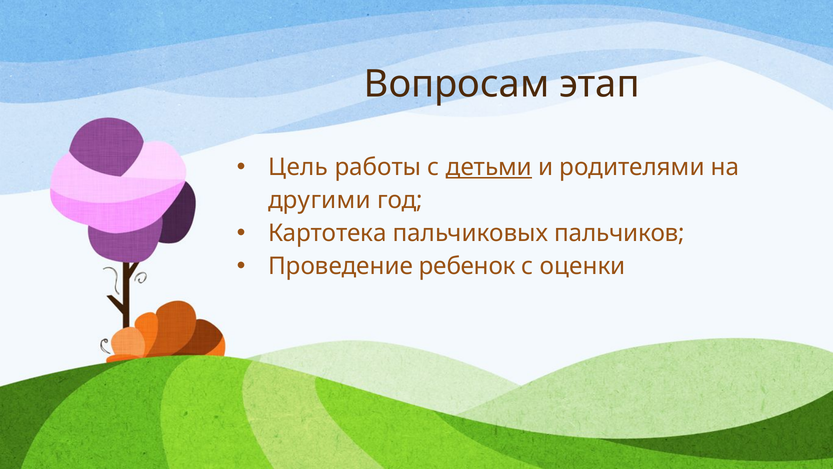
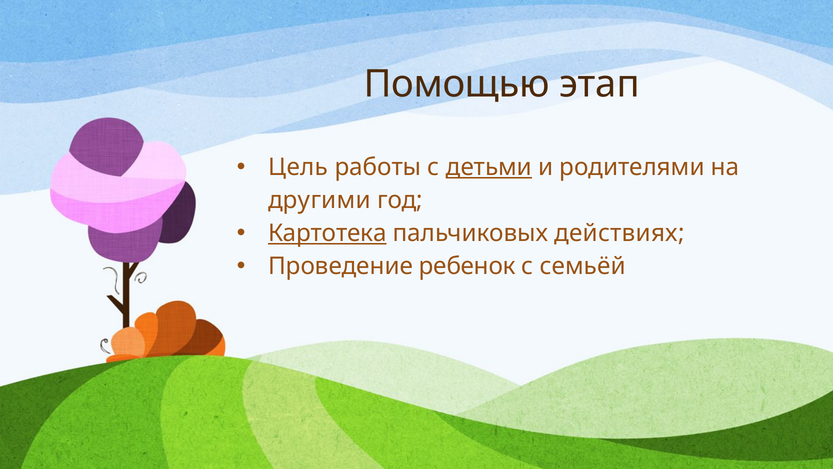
Вопросам: Вопросам -> Помощью (457, 84)
Картотека underline: none -> present (327, 233)
пальчиков: пальчиков -> действиях (619, 233)
оценки: оценки -> семьёй (583, 266)
